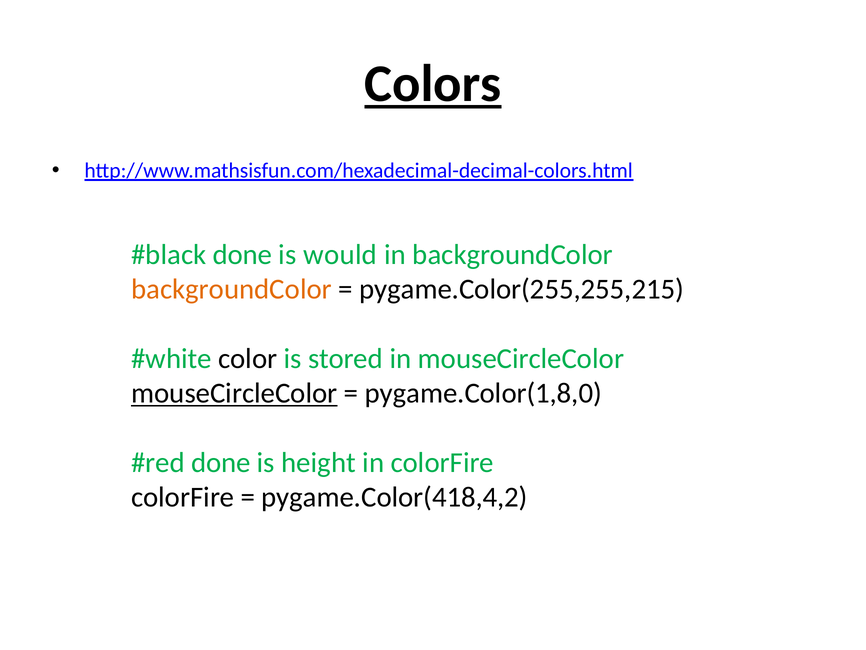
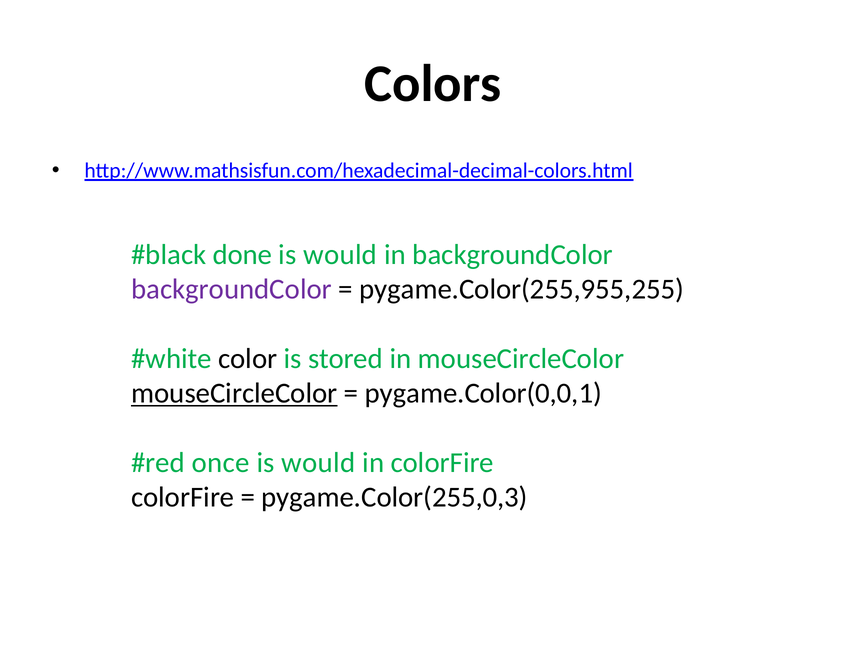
Colors underline: present -> none (433, 84)
backgroundColor colour: orange -> purple (232, 289)
pygame.Color(255,255,215: pygame.Color(255,255,215 -> pygame.Color(255,955,255 (522, 289)
pygame.Color(1,8,0: pygame.Color(1,8,0 -> pygame.Color(0,0,1 (483, 393)
done: done -> once (221, 462)
height: height -> would (318, 462)
pygame.Color(418,4,2: pygame.Color(418,4,2 -> pygame.Color(255,0,3 (395, 497)
